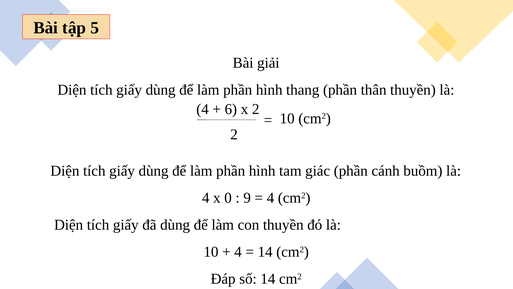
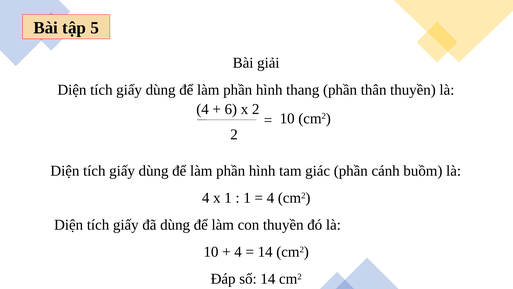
x 0: 0 -> 1 (228, 198)
9: 9 -> 1 (247, 198)
